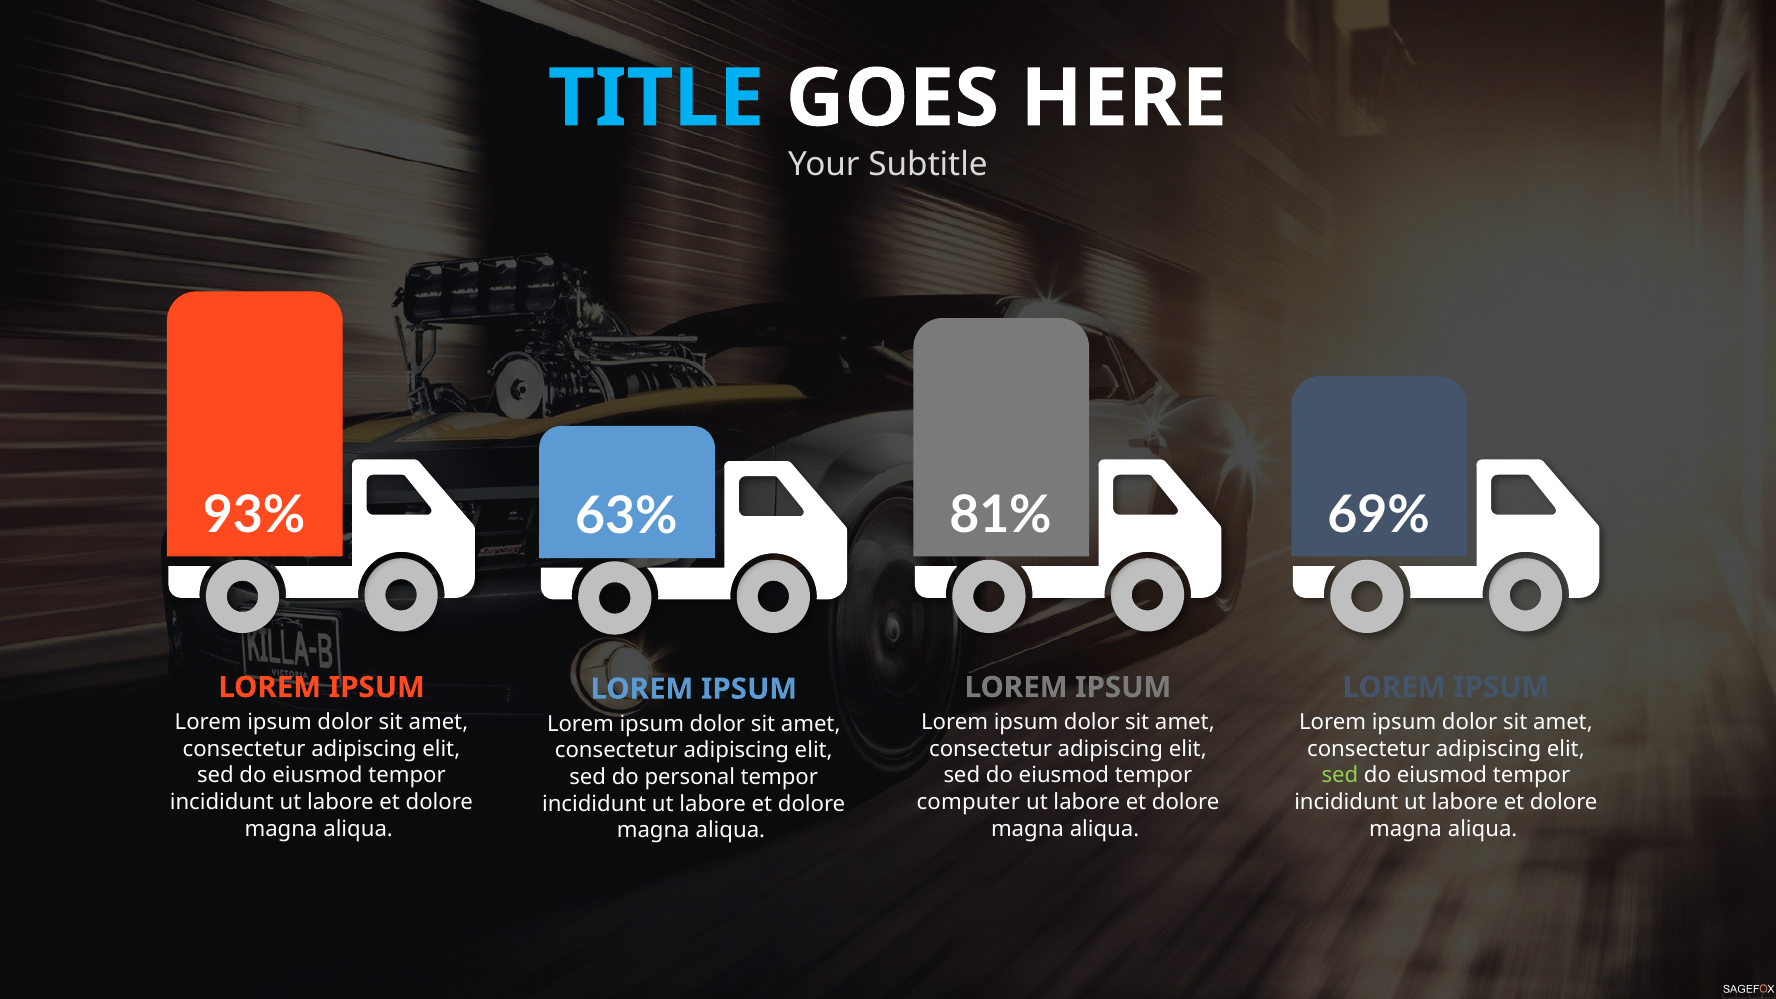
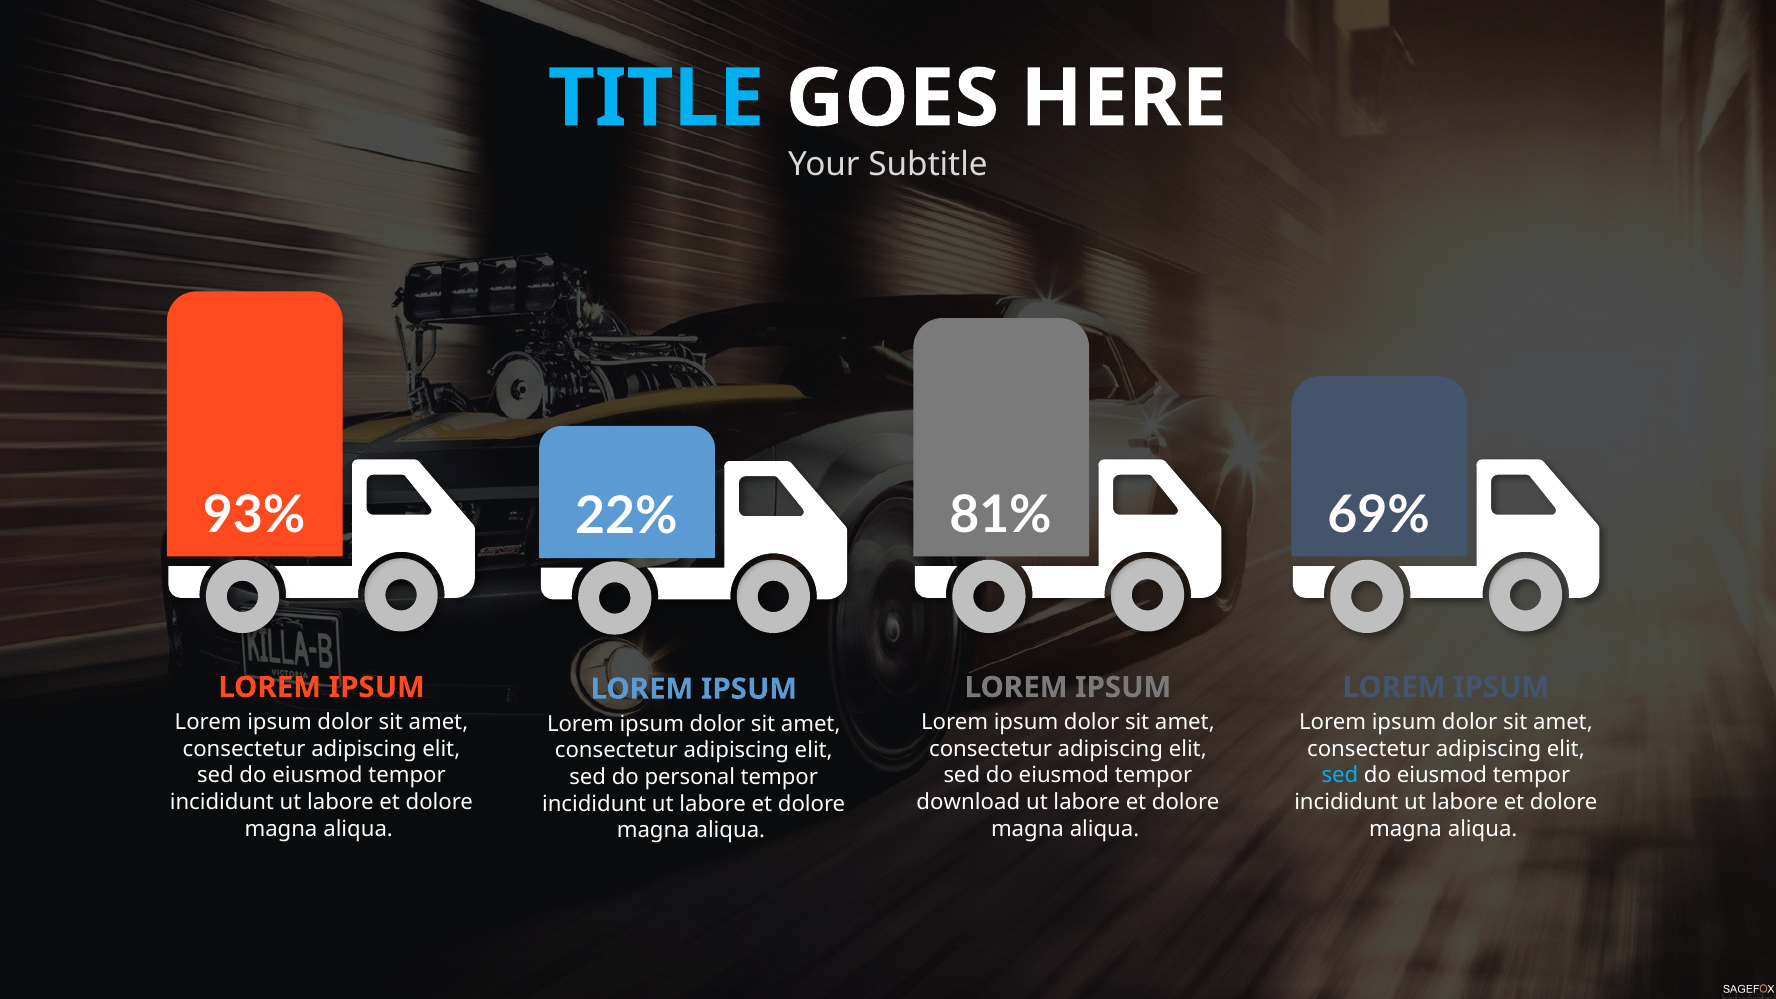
63%: 63% -> 22% (626, 517)
sed colour: light green -> light blue (1340, 776)
computer: computer -> download (968, 802)
